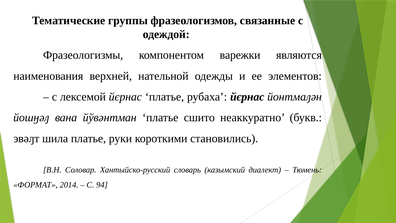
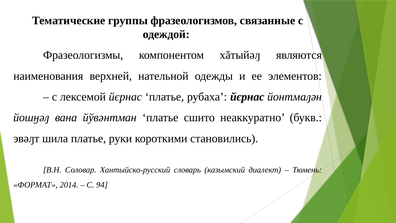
варежки: варежки -> хăтыйәԓ (240, 55)
